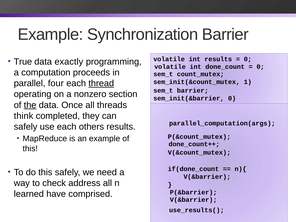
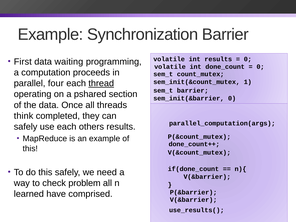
True: True -> First (23, 62)
exactly: exactly -> waiting (69, 62)
nonzero: nonzero -> pshared (90, 94)
the underline: present -> none (30, 105)
address: address -> problem (84, 183)
